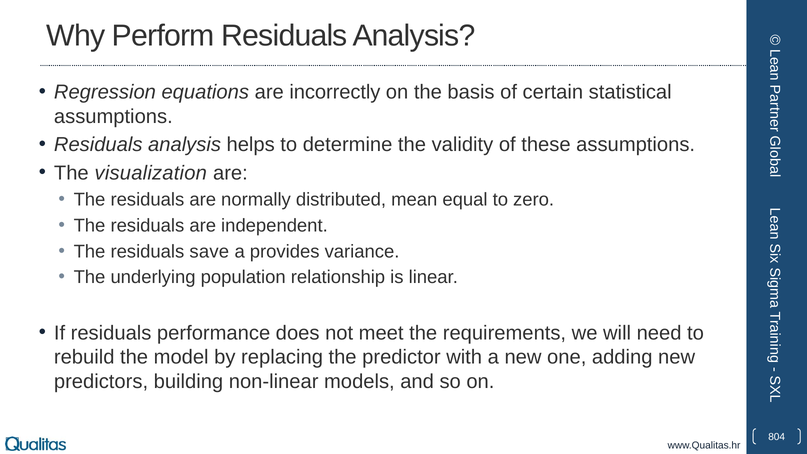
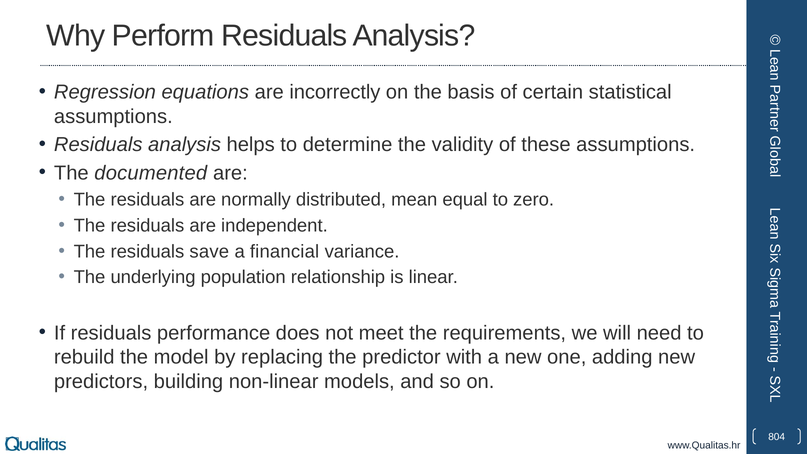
visualization: visualization -> documented (151, 173)
provides: provides -> financial (285, 251)
